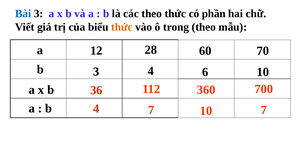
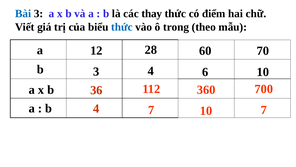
các theo: theo -> thay (152, 14)
phần: phần -> điểm (214, 14)
thức colour: orange -> blue (122, 27)
